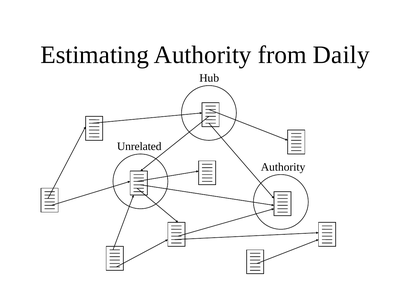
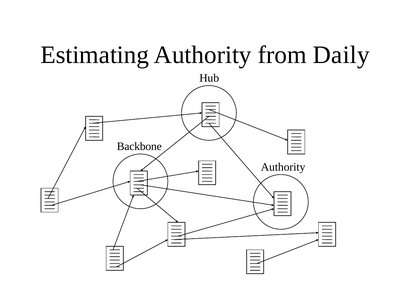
Unrelated: Unrelated -> Backbone (139, 147)
